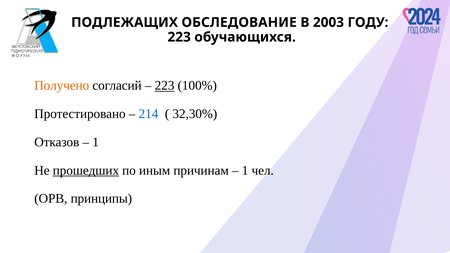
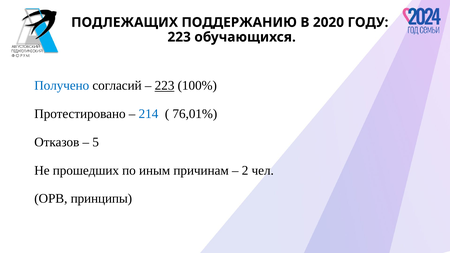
ОБСЛЕДОВАНИЕ: ОБСЛЕДОВАНИЕ -> ПОДДЕРЖАНИЮ (239, 22)
2003: 2003 -> 2020 (328, 22)
Получено colour: orange -> blue (62, 86)
32,30%: 32,30% -> 76,01% (195, 114)
1: 1 -> 5 (96, 142)
прошедших underline: present -> none (86, 170)
1: 1 -> 2 (245, 170)
